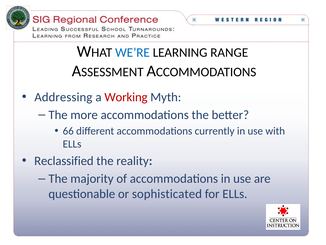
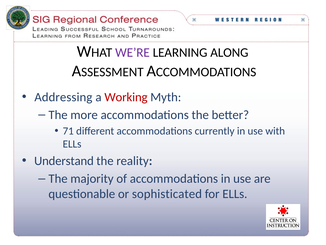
WE’RE colour: blue -> purple (132, 52)
RANGE: RANGE -> ALONG (229, 52)
66: 66 -> 71 (68, 131)
Reclassified: Reclassified -> Understand (64, 161)
